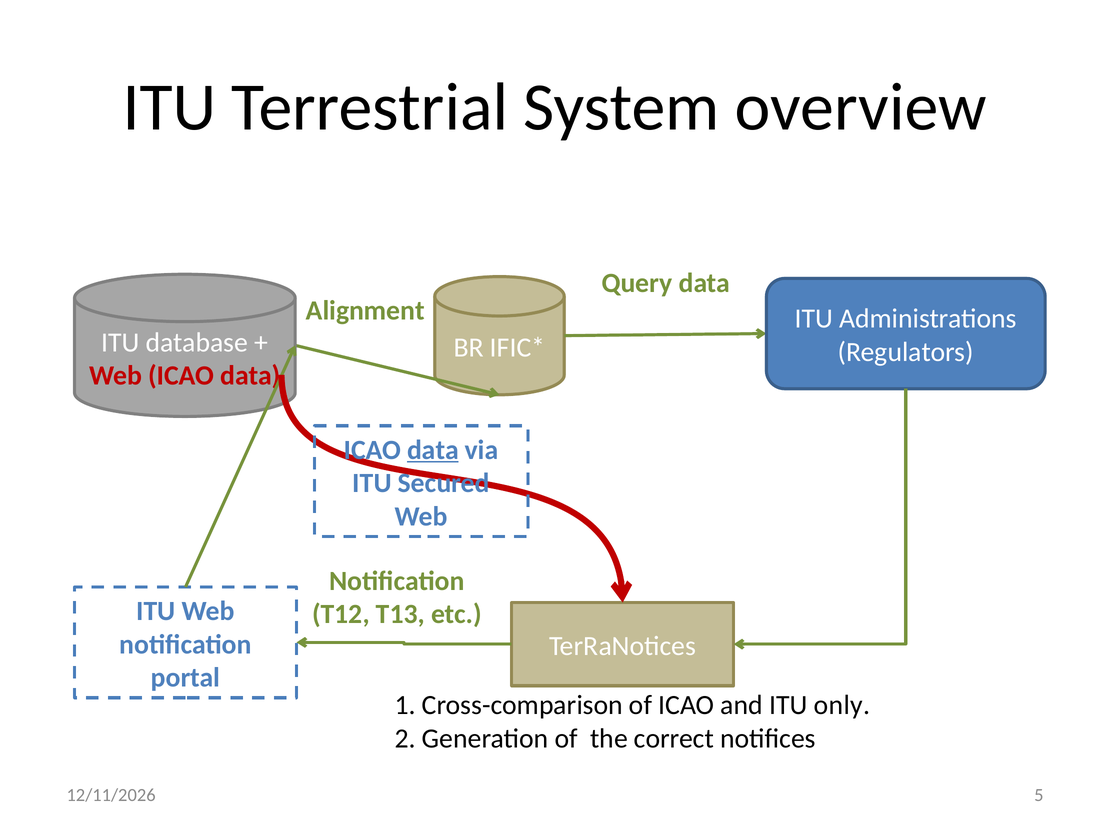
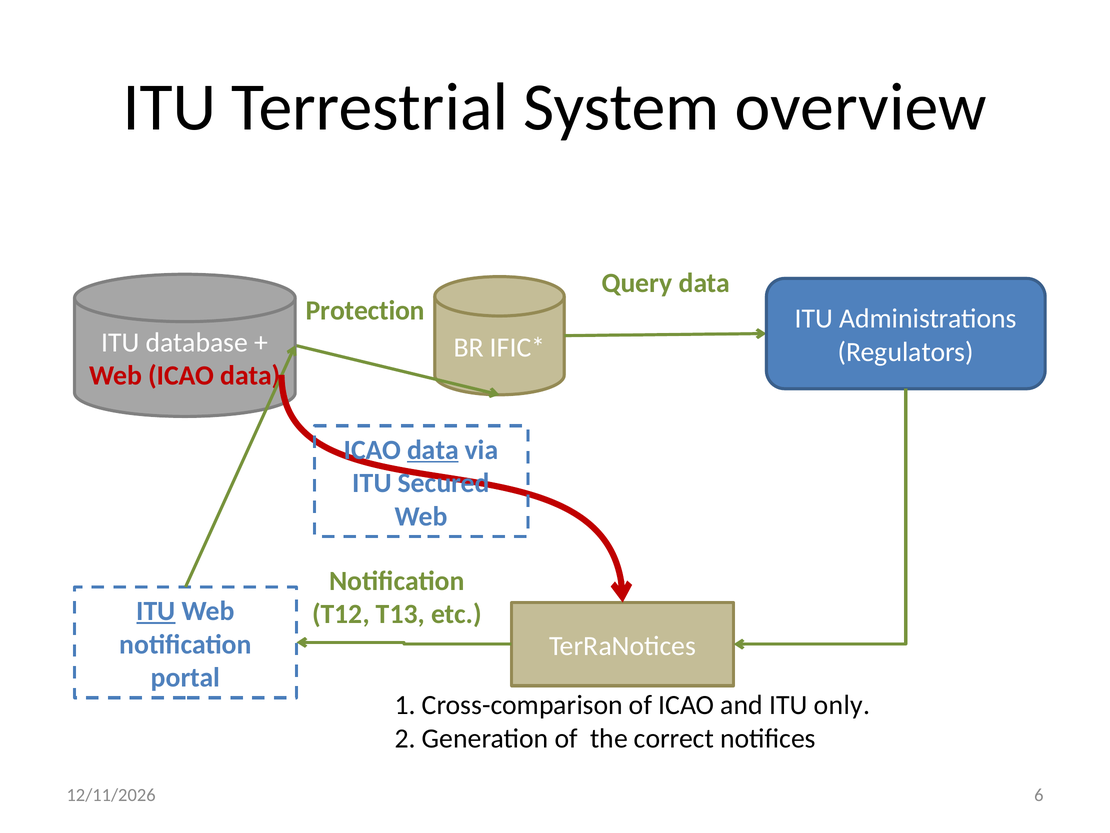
Alignment: Alignment -> Protection (365, 310)
ITU underline: none -> present (156, 611)
5: 5 -> 6 (1039, 795)
